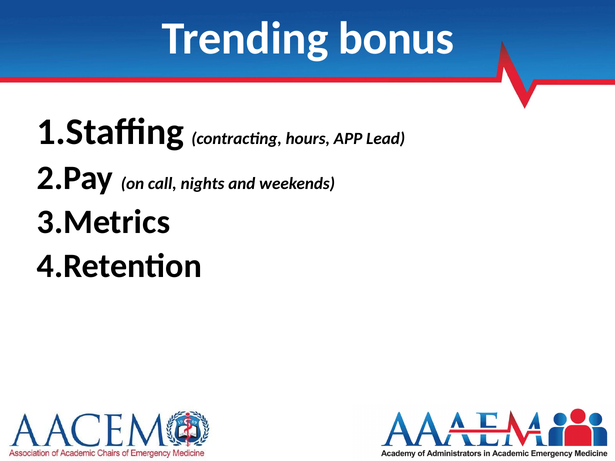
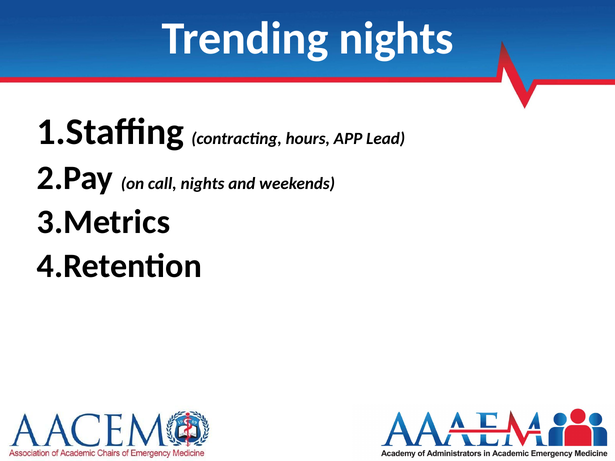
Trending bonus: bonus -> nights (396, 39)
